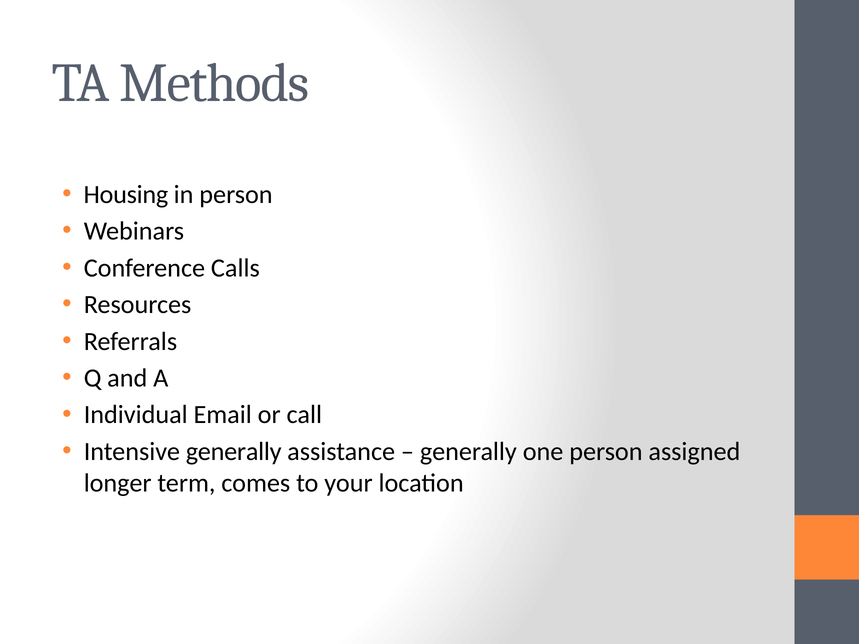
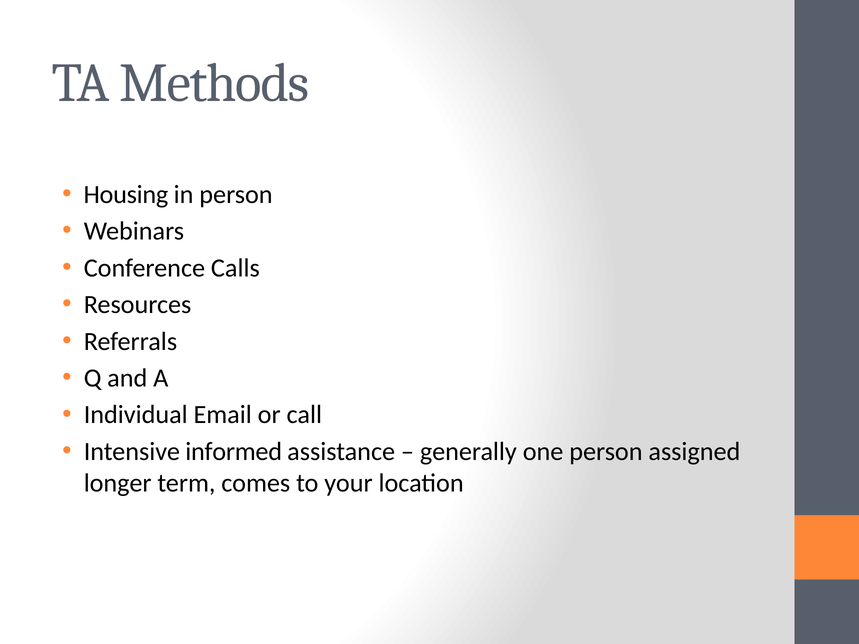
Intensive generally: generally -> informed (234, 452)
